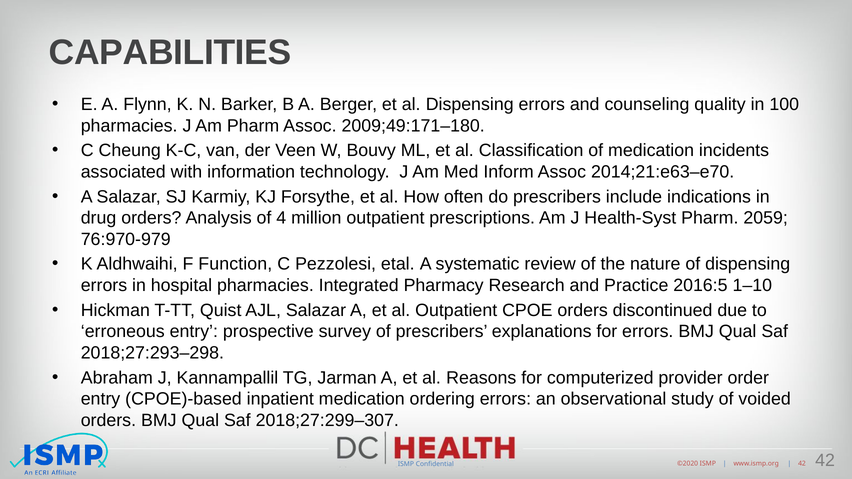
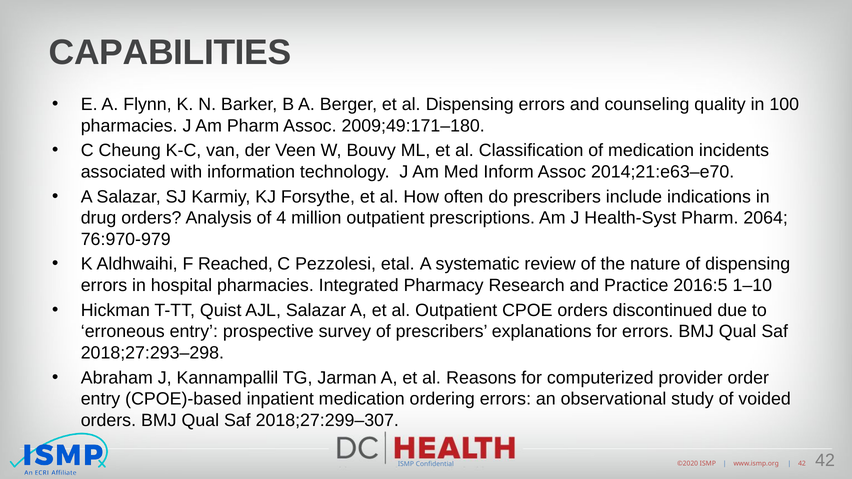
2059: 2059 -> 2064 (766, 218)
Function: Function -> Reached (235, 264)
